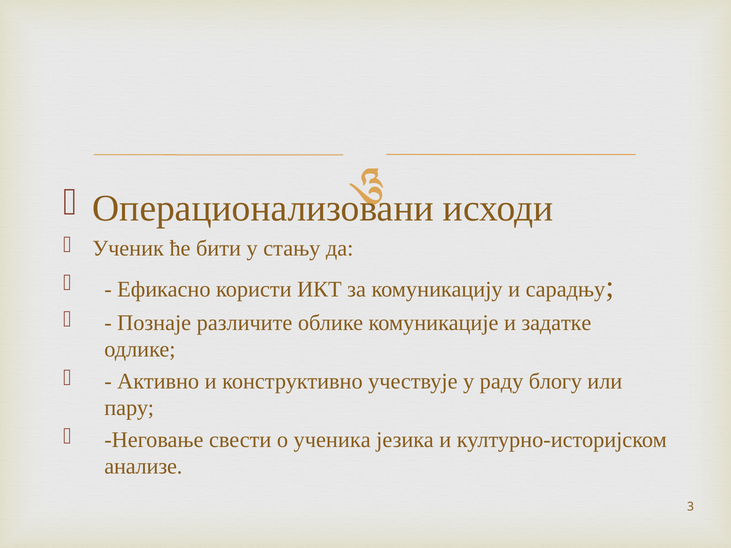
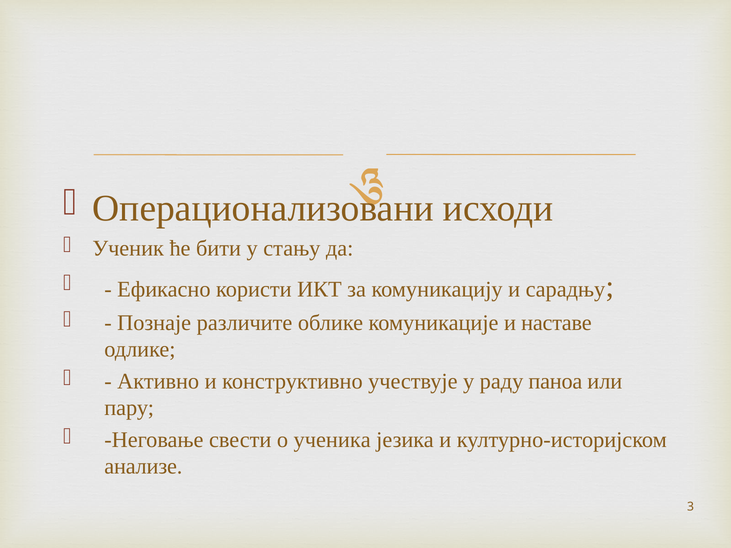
задатке: задатке -> наставе (556, 323)
блогу: блогу -> паноа (555, 381)
